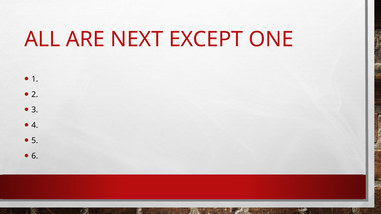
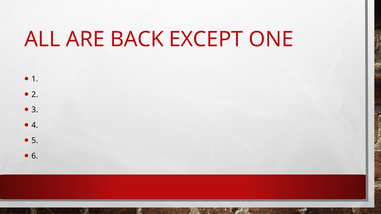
NEXT: NEXT -> BACK (137, 39)
